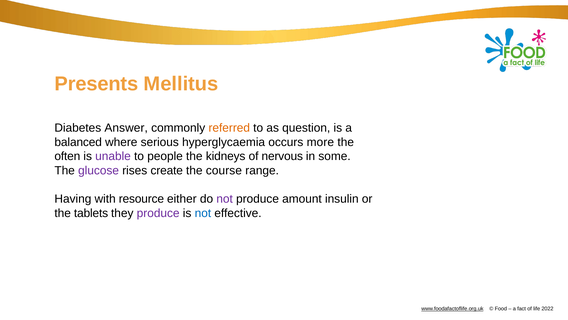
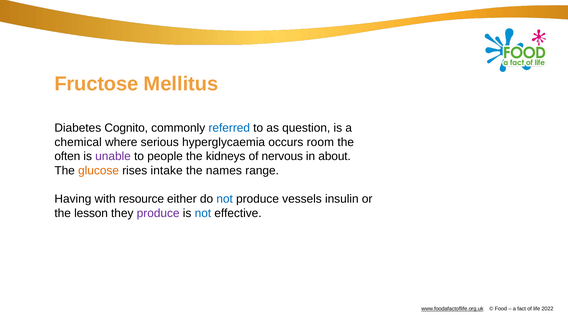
Presents: Presents -> Fructose (96, 84)
Answer: Answer -> Cognito (126, 128)
referred colour: orange -> blue (229, 128)
balanced: balanced -> chemical (78, 142)
more: more -> room (320, 142)
some: some -> about (335, 156)
glucose colour: purple -> orange (99, 170)
create: create -> intake (167, 170)
course: course -> names (224, 170)
not colour: purple -> blue (225, 199)
amount: amount -> vessels (302, 199)
tablets: tablets -> lesson (91, 213)
